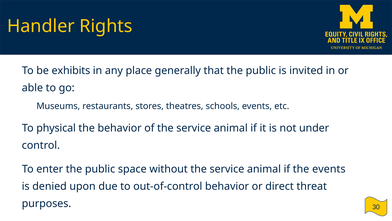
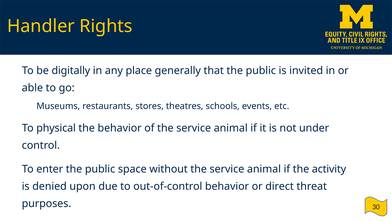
exhibits: exhibits -> digitally (71, 70)
the events: events -> activity (329, 169)
